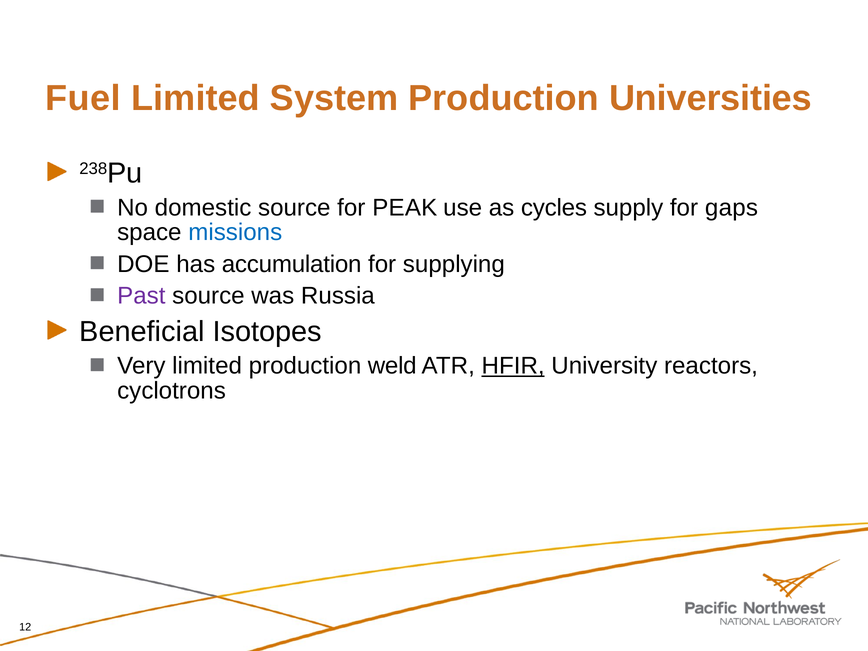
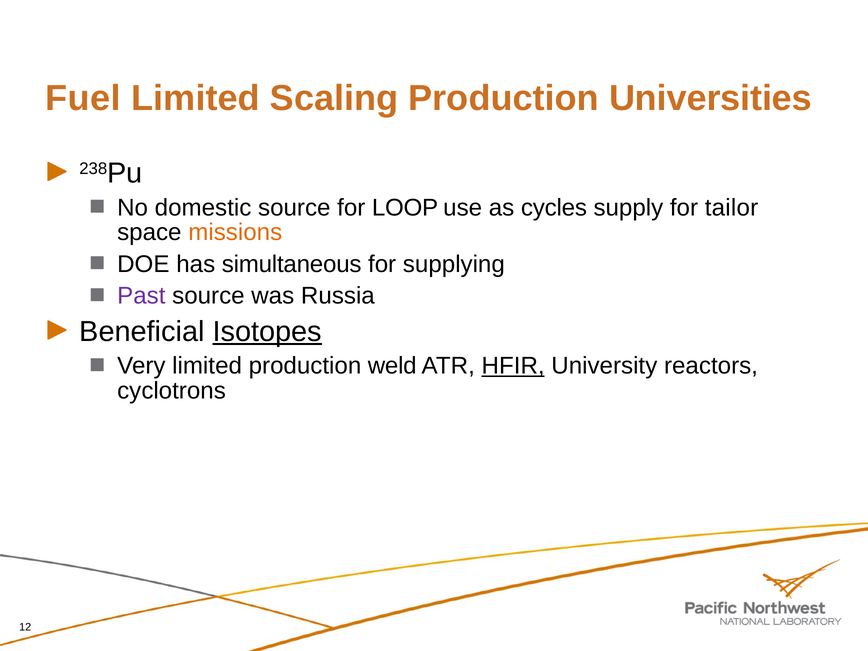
System: System -> Scaling (334, 98)
PEAK: PEAK -> LOOP (405, 208)
gaps: gaps -> tailor (731, 208)
missions colour: blue -> orange (235, 232)
accumulation: accumulation -> simultaneous (292, 264)
Isotopes underline: none -> present (267, 332)
